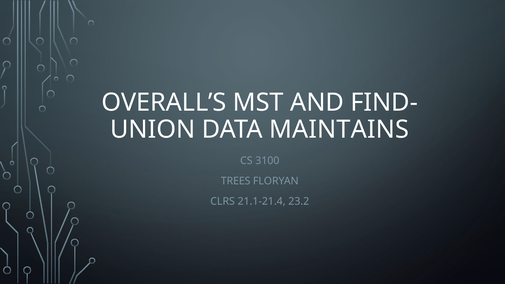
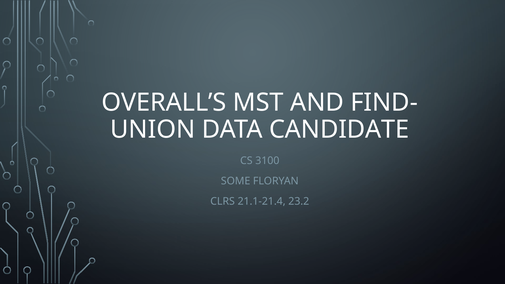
MAINTAINS: MAINTAINS -> CANDIDATE (339, 130)
TREES: TREES -> SOME (236, 181)
